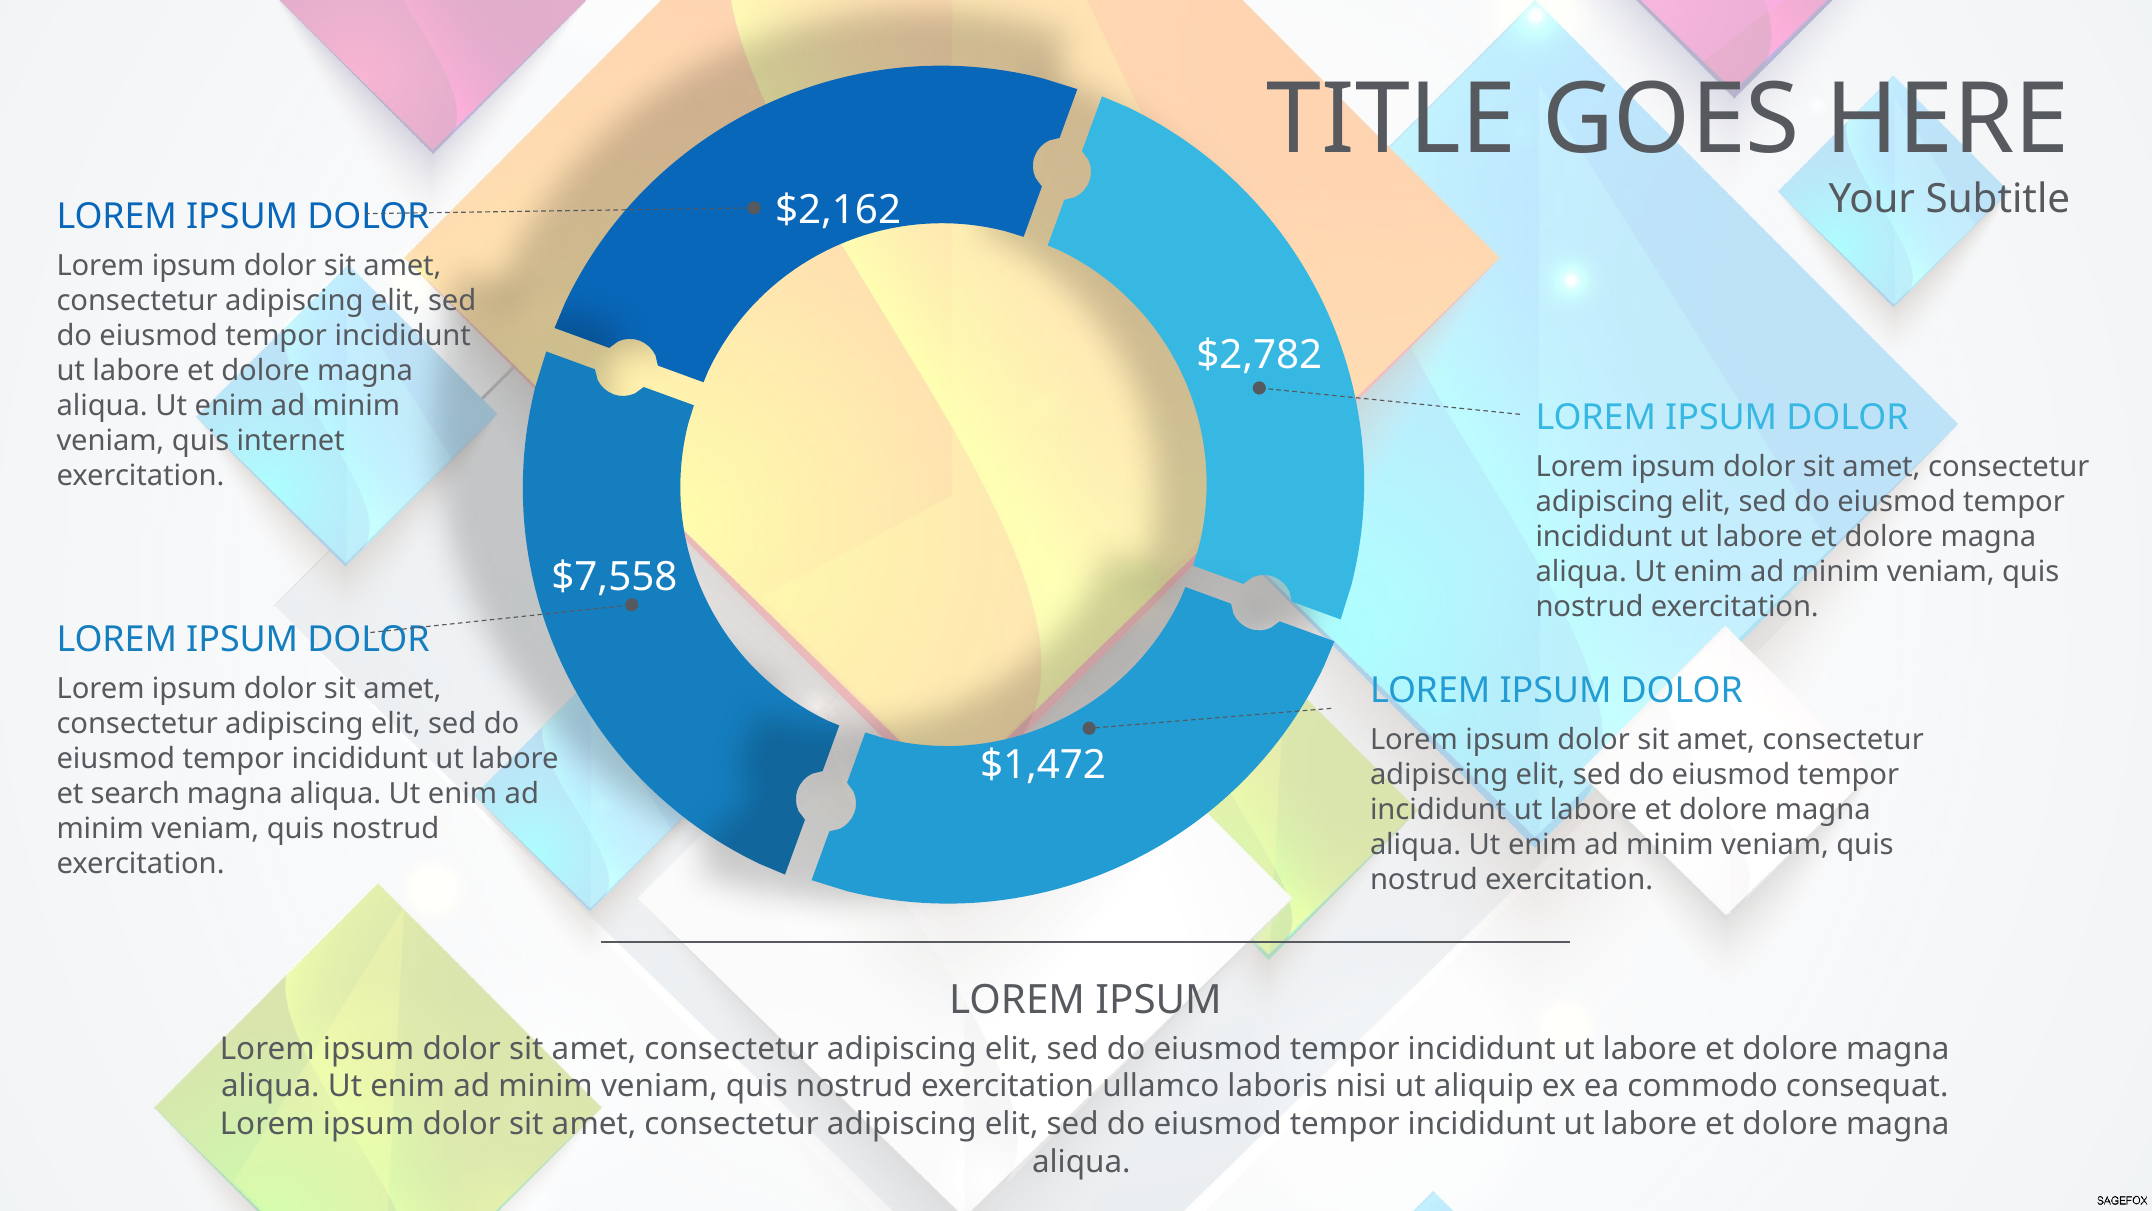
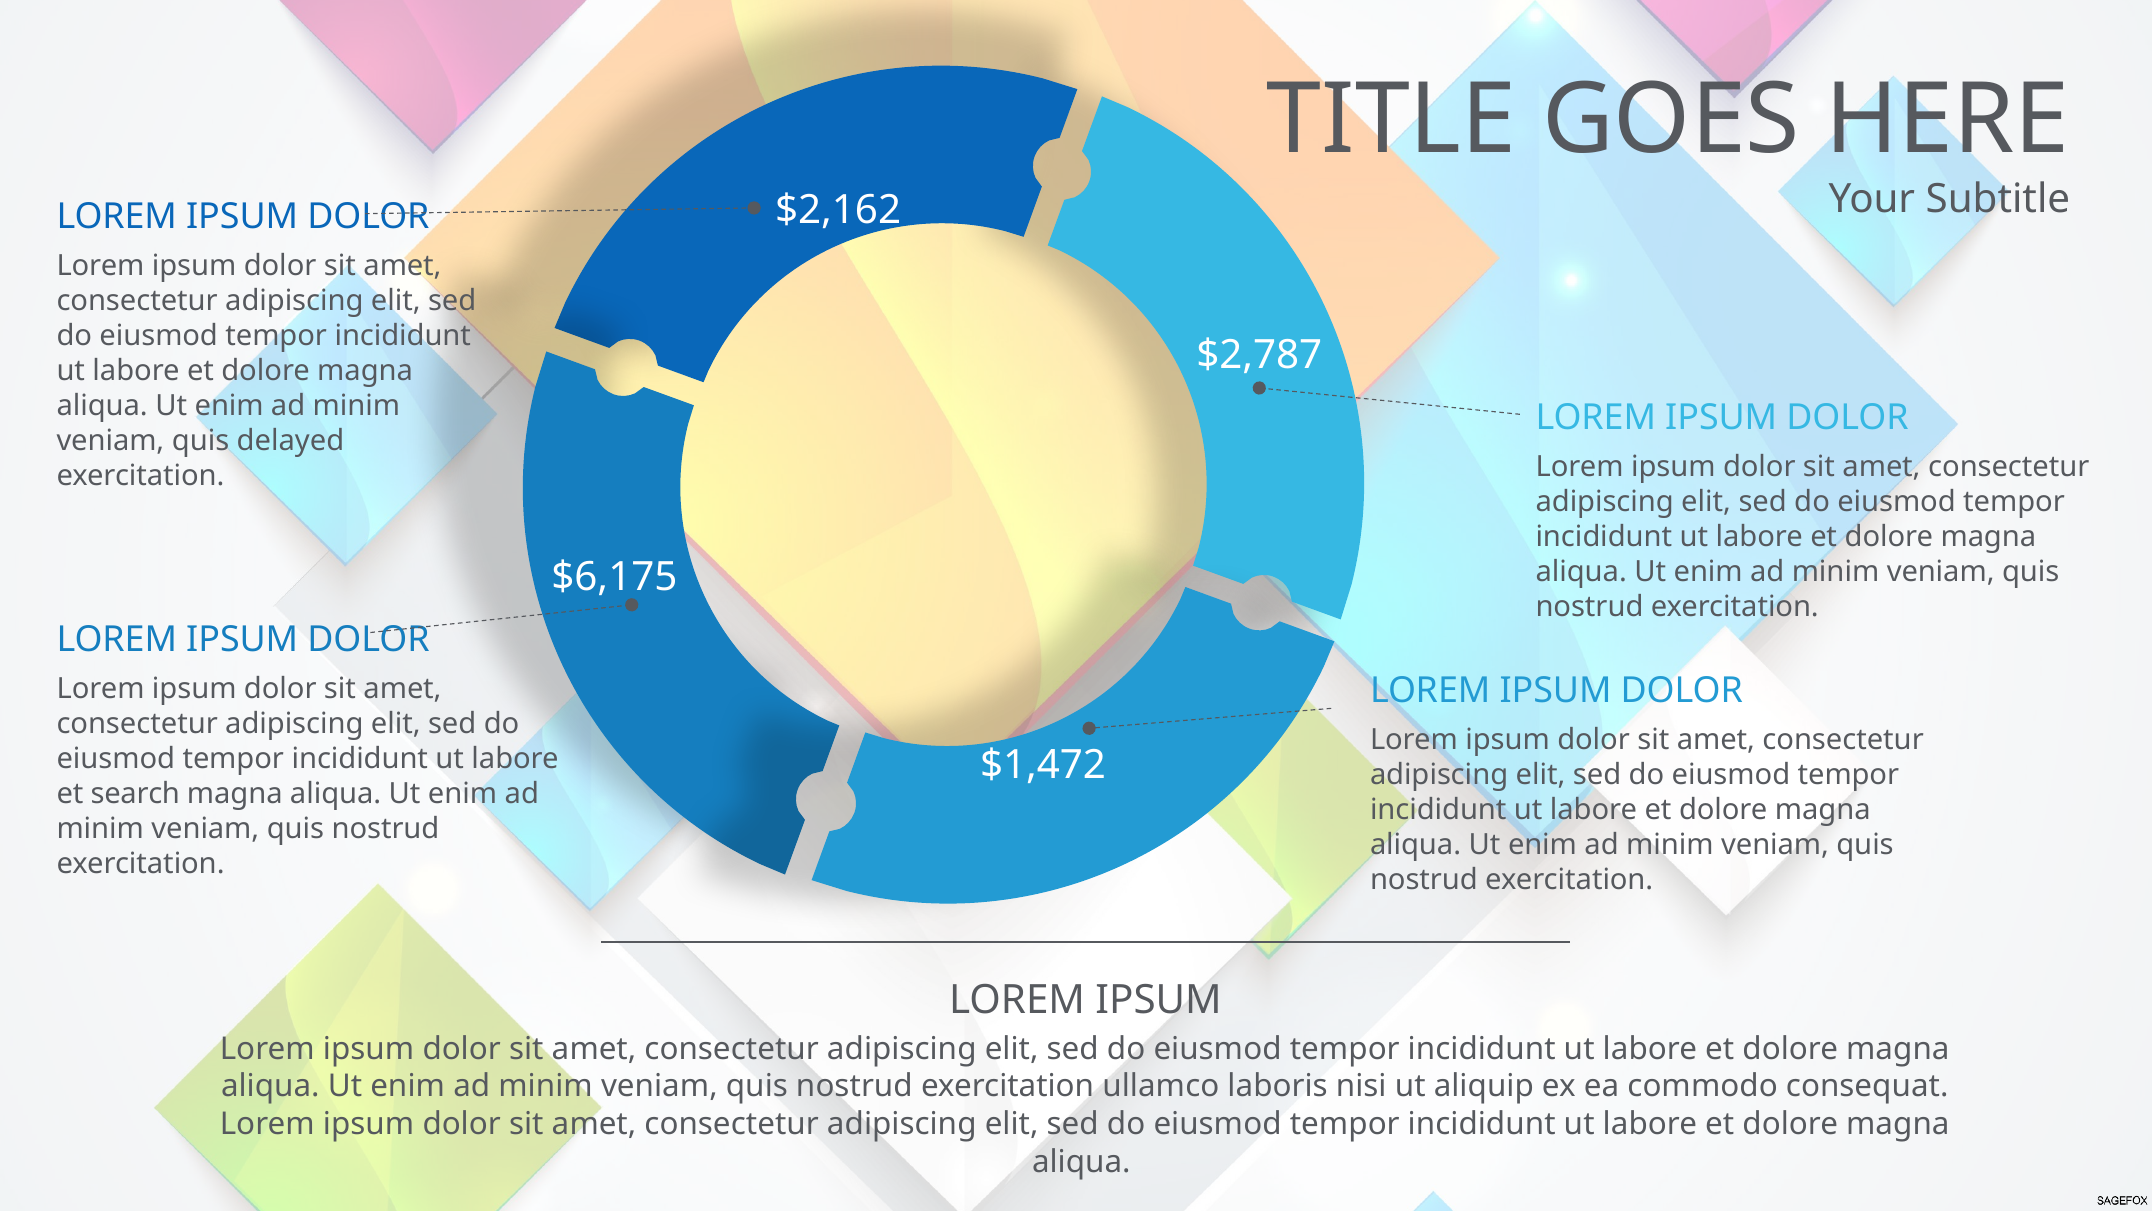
$2,782: $2,782 -> $2,787 (1259, 355)
internet: internet -> delayed (290, 441)
$7,558: $7,558 -> $6,175 (614, 577)
